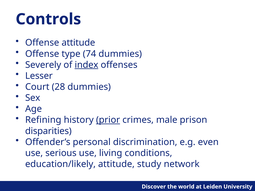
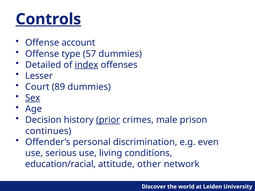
Controls underline: none -> present (48, 19)
Offense attitude: attitude -> account (78, 43)
74: 74 -> 57 (90, 54)
Severely: Severely -> Detailed (43, 65)
28: 28 -> 89 (58, 87)
Sex underline: none -> present (33, 98)
Refining: Refining -> Decision (43, 120)
disparities: disparities -> continues (48, 131)
education/likely: education/likely -> education/racial (60, 164)
study: study -> other (149, 164)
